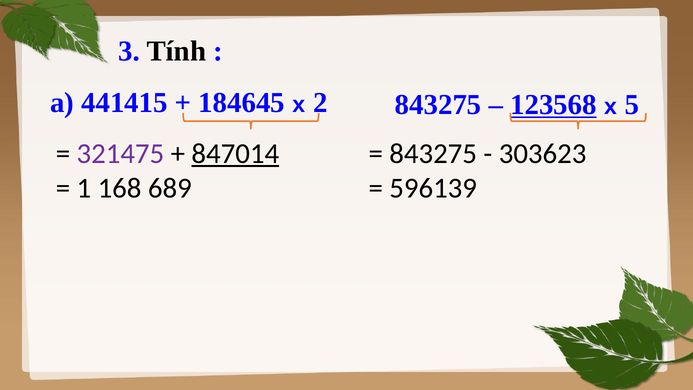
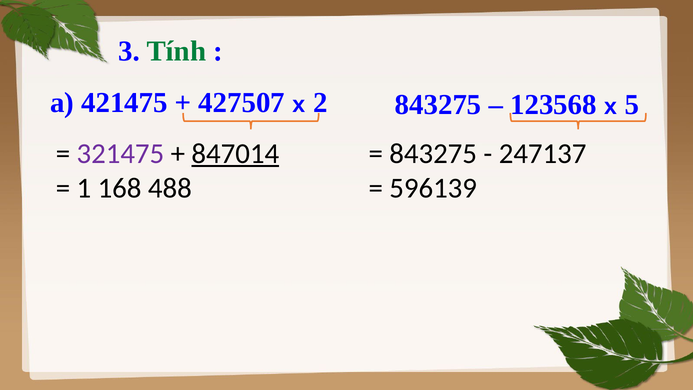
Tính colour: black -> green (176, 51)
441415: 441415 -> 421475 (124, 103)
184645: 184645 -> 427507 (242, 103)
123568 underline: present -> none (553, 105)
303623: 303623 -> 247137 (543, 153)
689: 689 -> 488 (170, 188)
